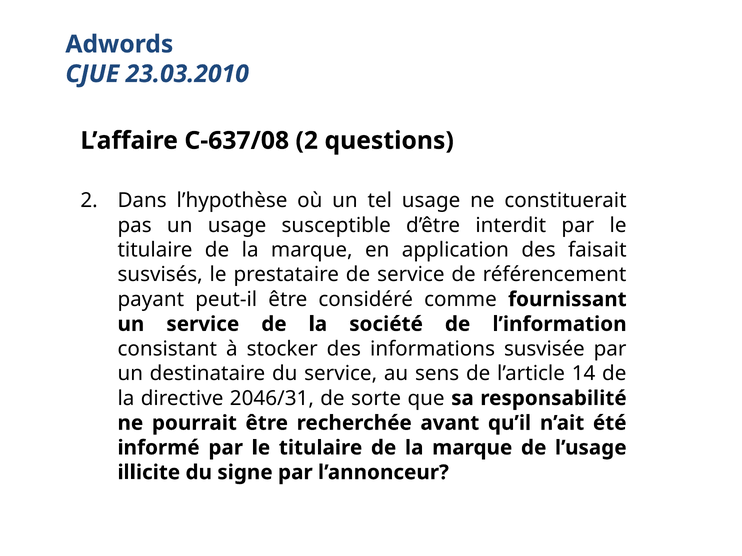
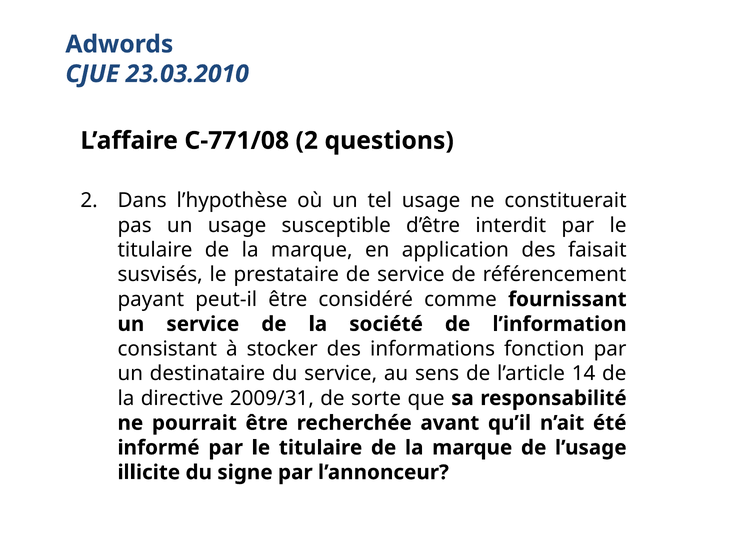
C-637/08: C-637/08 -> C-771/08 (237, 141)
susvisée: susvisée -> fonction (544, 349)
2046/31: 2046/31 -> 2009/31 (272, 399)
